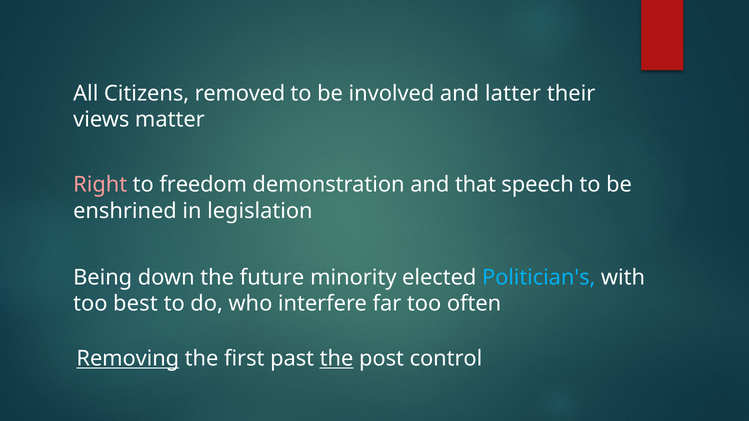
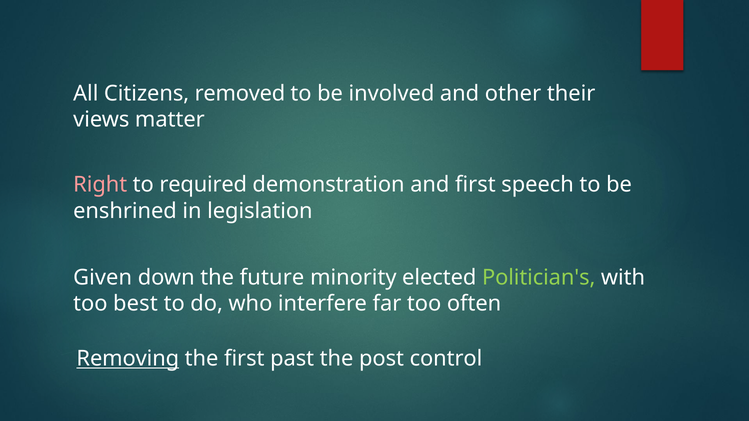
latter: latter -> other (513, 93)
freedom: freedom -> required (203, 185)
and that: that -> first (475, 185)
Being: Being -> Given (103, 278)
Politician's colour: light blue -> light green (539, 278)
the underline: present -> none (337, 359)
